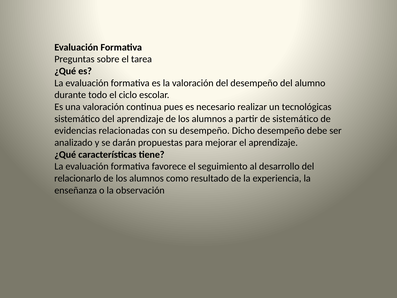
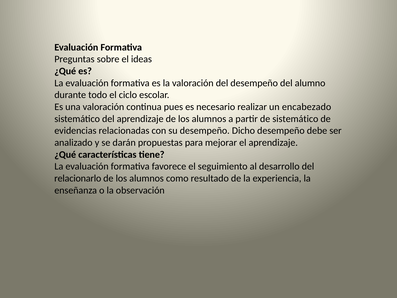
tarea: tarea -> ideas (141, 59)
tecnológicas: tecnológicas -> encabezado (307, 107)
